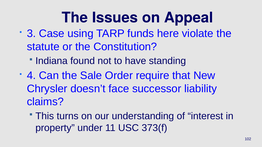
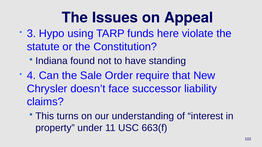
Case: Case -> Hypo (52, 34)
373(f: 373(f -> 663(f (154, 128)
